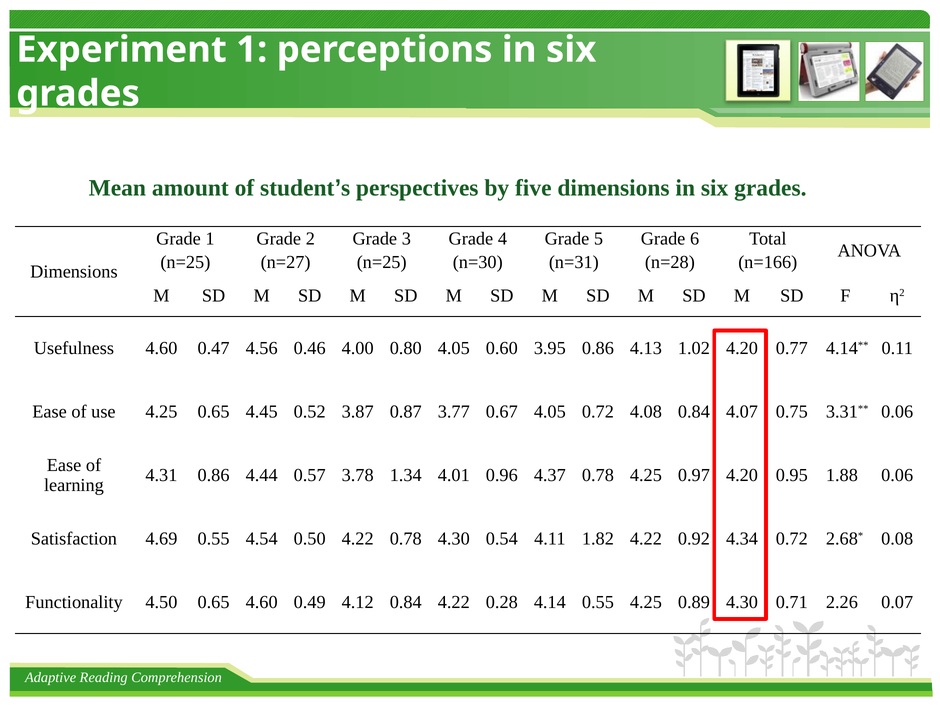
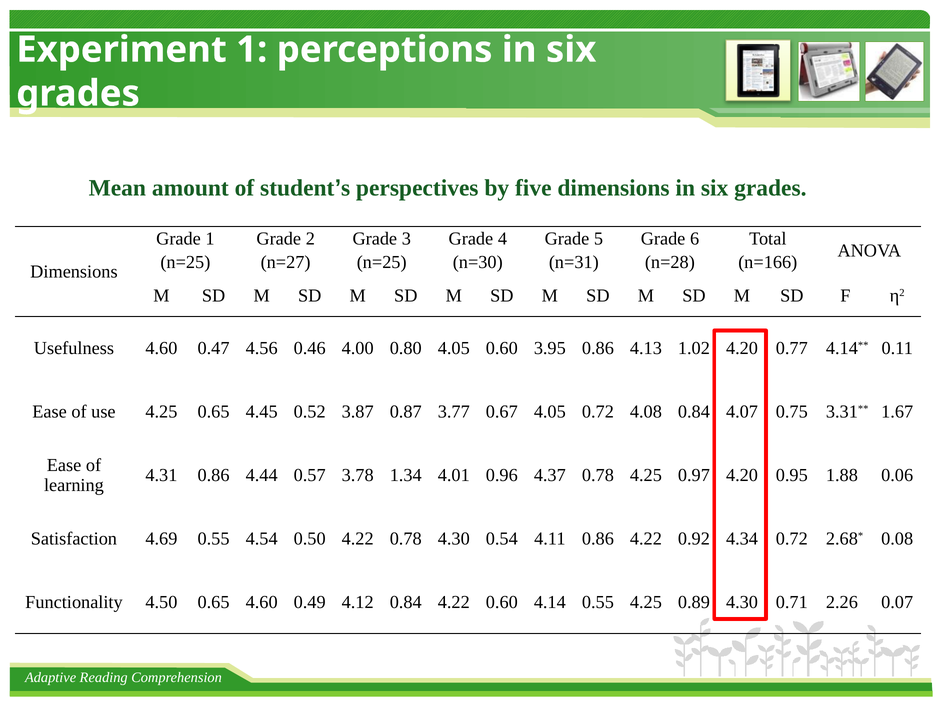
0.06: 0.06 -> 1.67 (897, 412)
4.11 1.82: 1.82 -> 0.86 (598, 539)
4.22 0.28: 0.28 -> 0.60 (502, 602)
